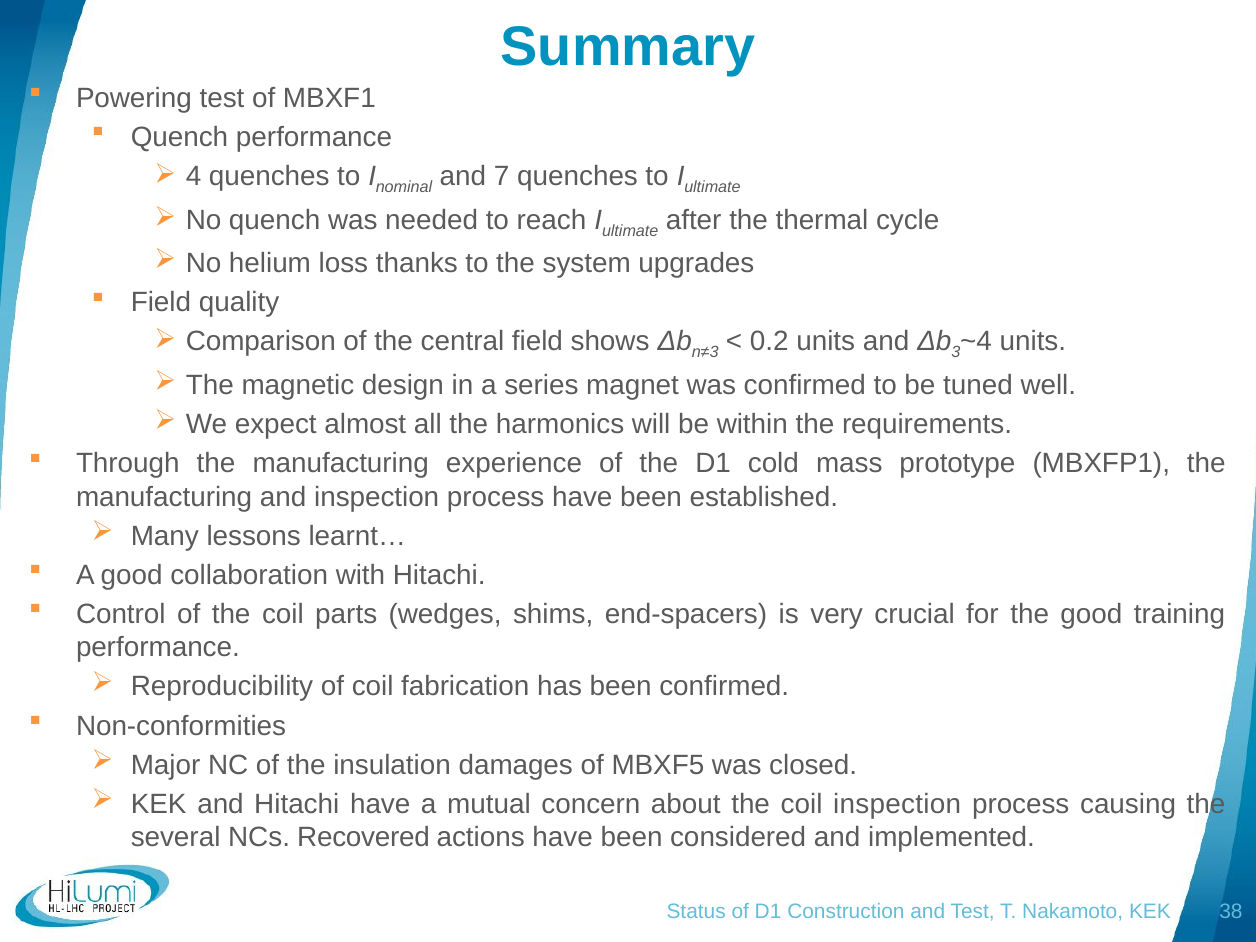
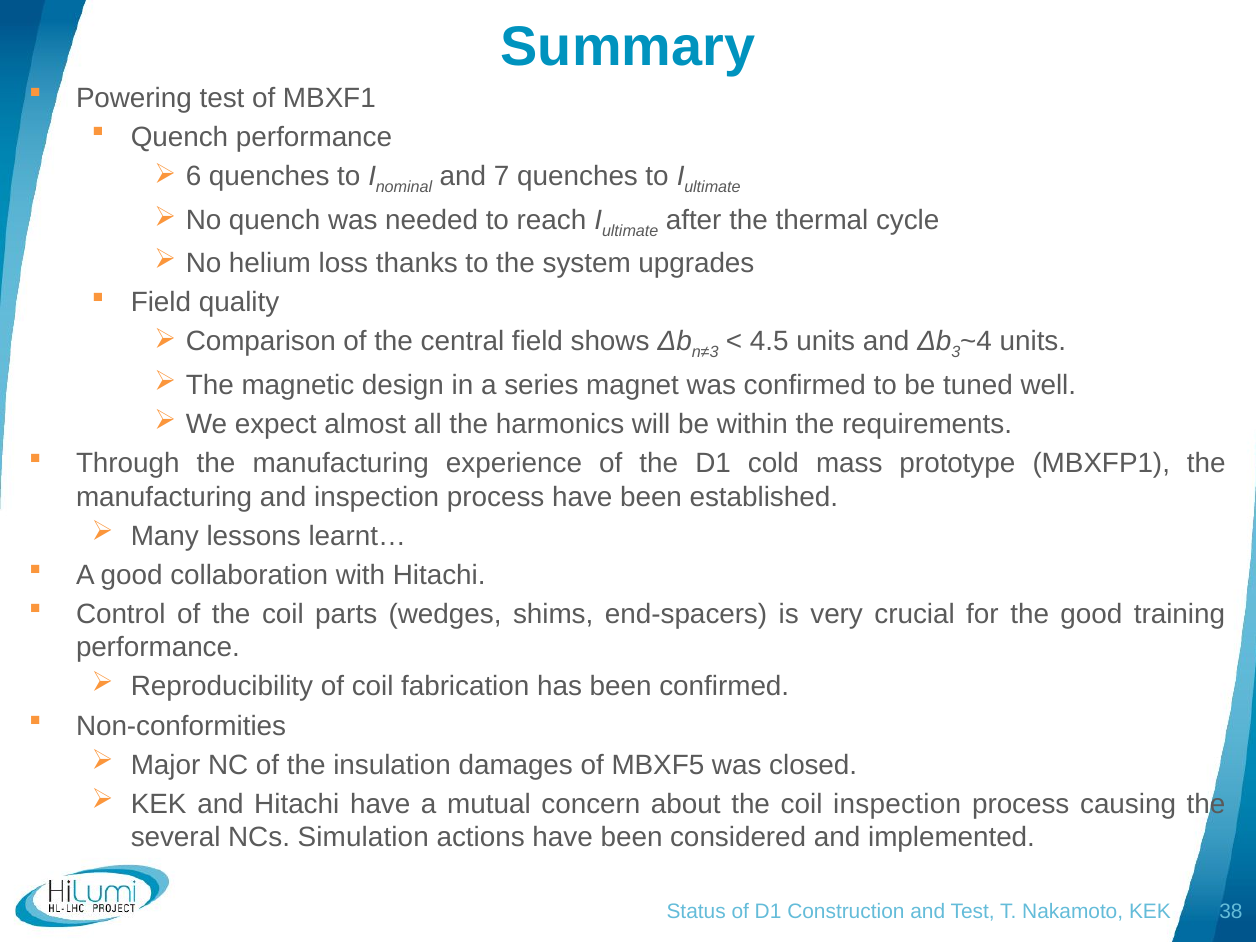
4: 4 -> 6 (194, 176)
0.2: 0.2 -> 4.5 (769, 342)
Recovered: Recovered -> Simulation (363, 837)
